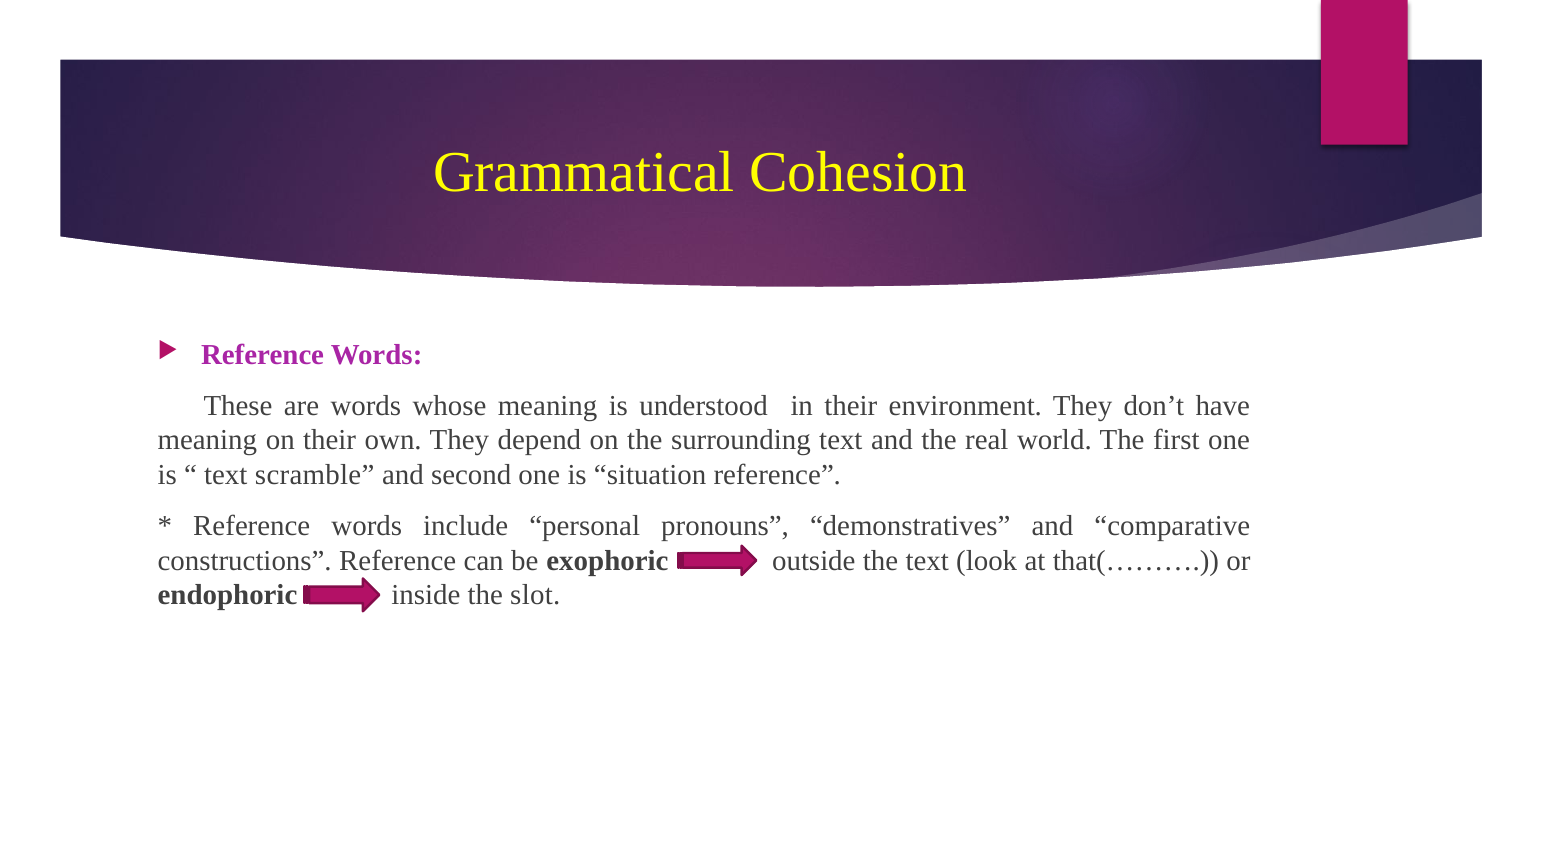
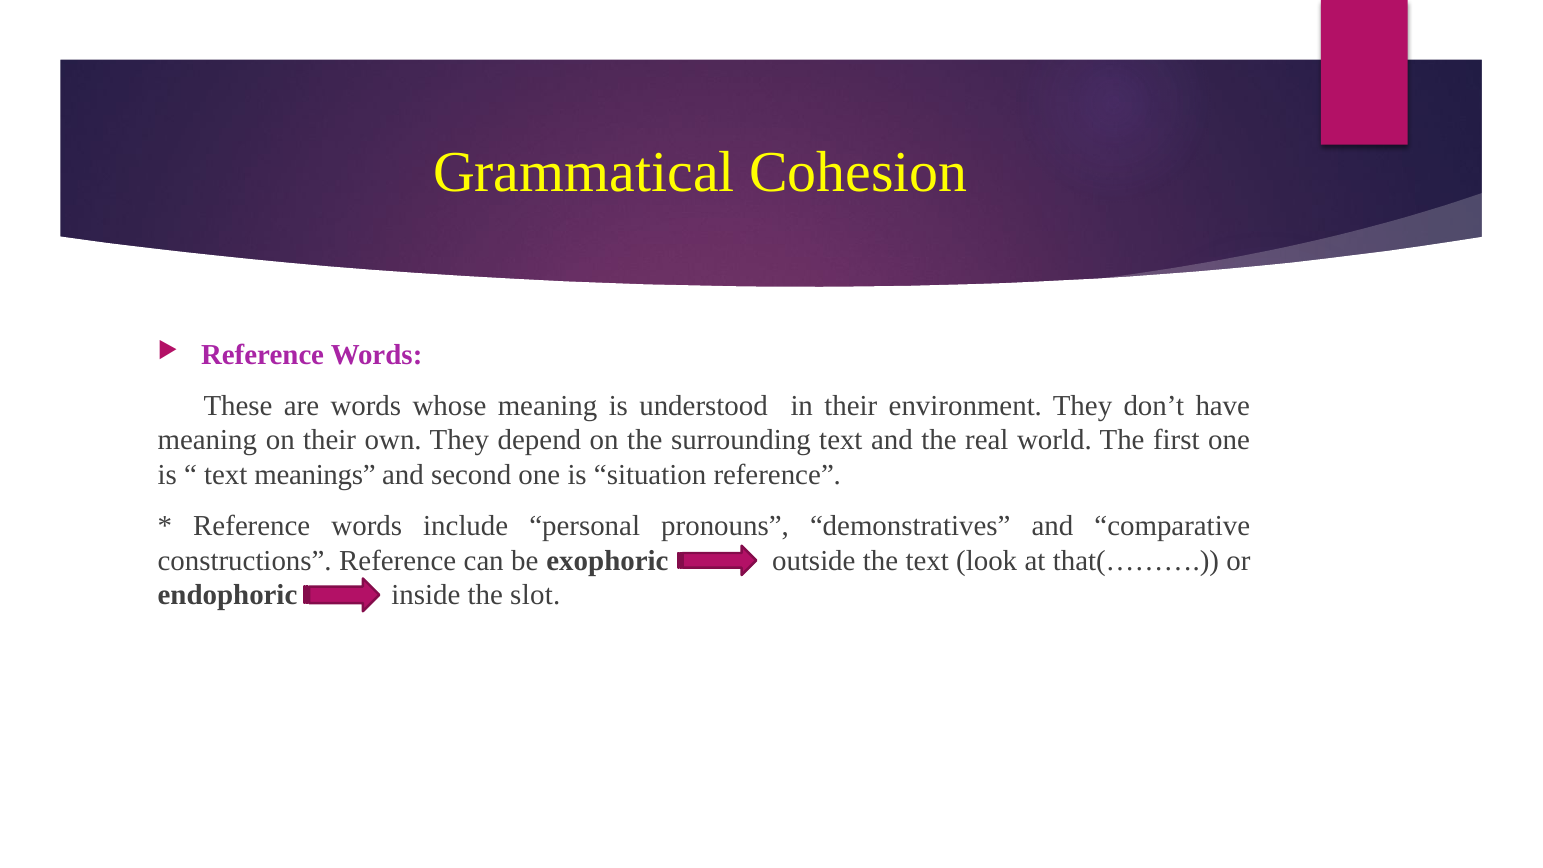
scramble: scramble -> meanings (315, 475)
